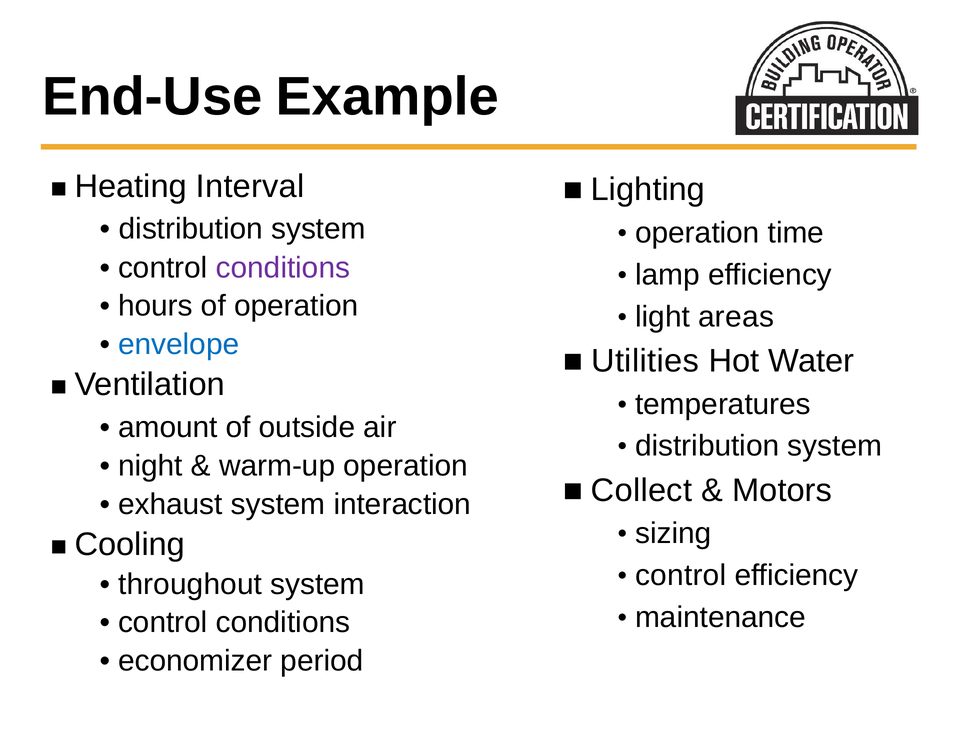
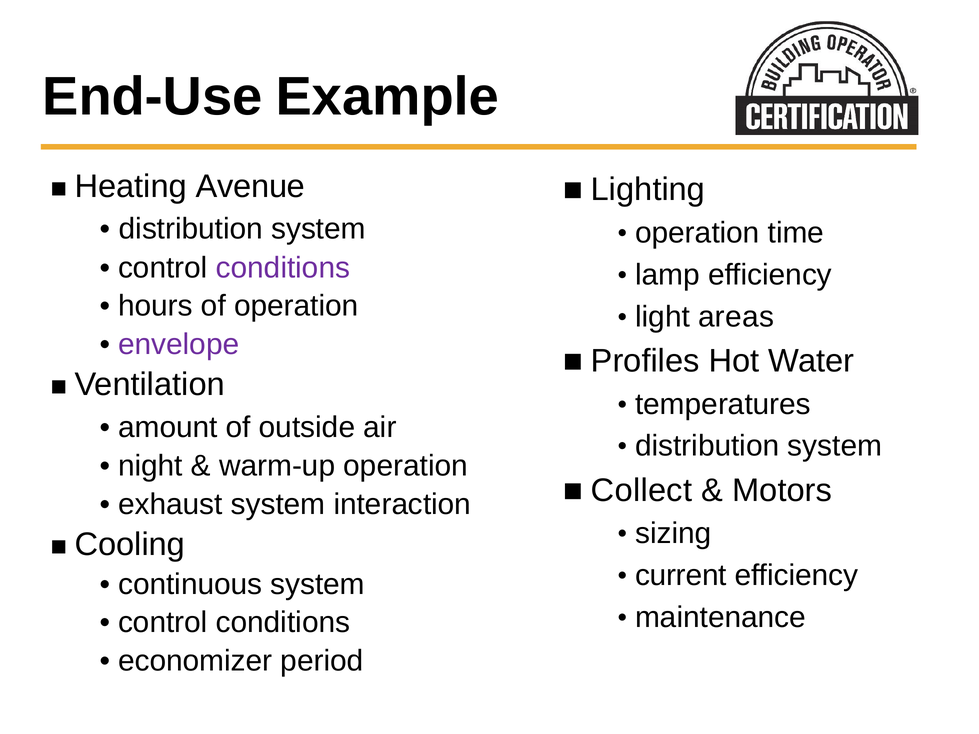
Interval: Interval -> Avenue (251, 186)
envelope colour: blue -> purple (179, 344)
Utilities: Utilities -> Profiles (645, 361)
control: control -> current (681, 576)
throughout: throughout -> continuous (190, 584)
